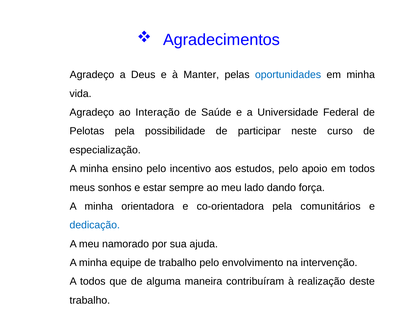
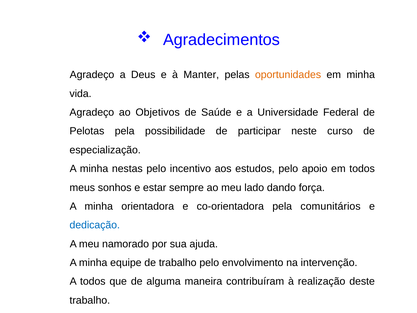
oportunidades colour: blue -> orange (288, 75)
Interação: Interação -> Objetivos (158, 112)
ensino: ensino -> nestas (127, 169)
